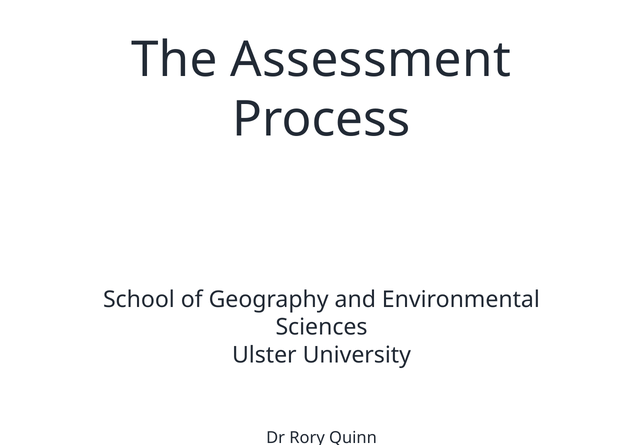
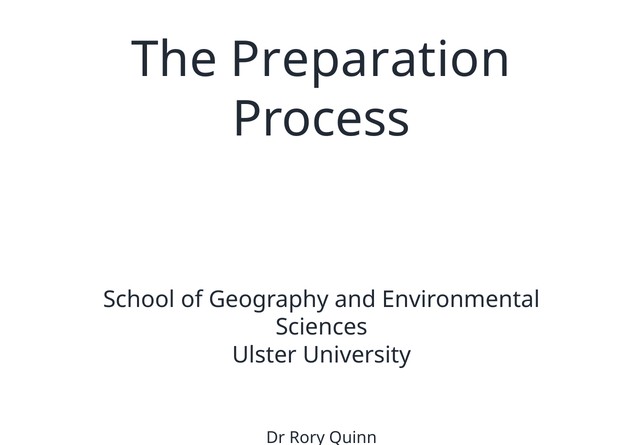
Assessment: Assessment -> Preparation (371, 60)
